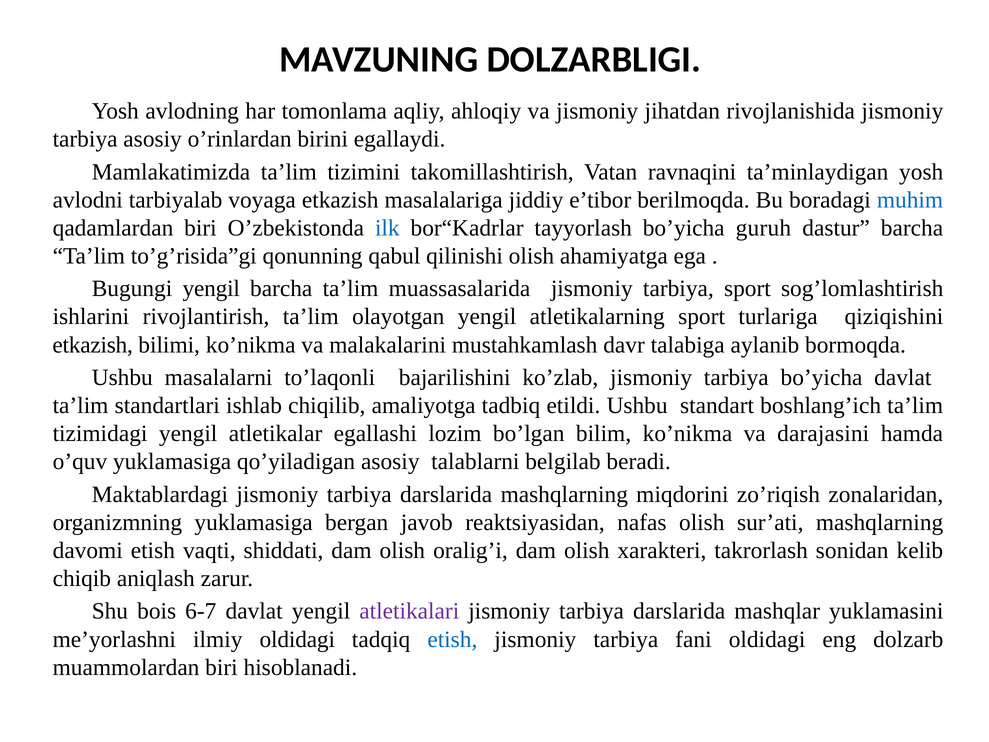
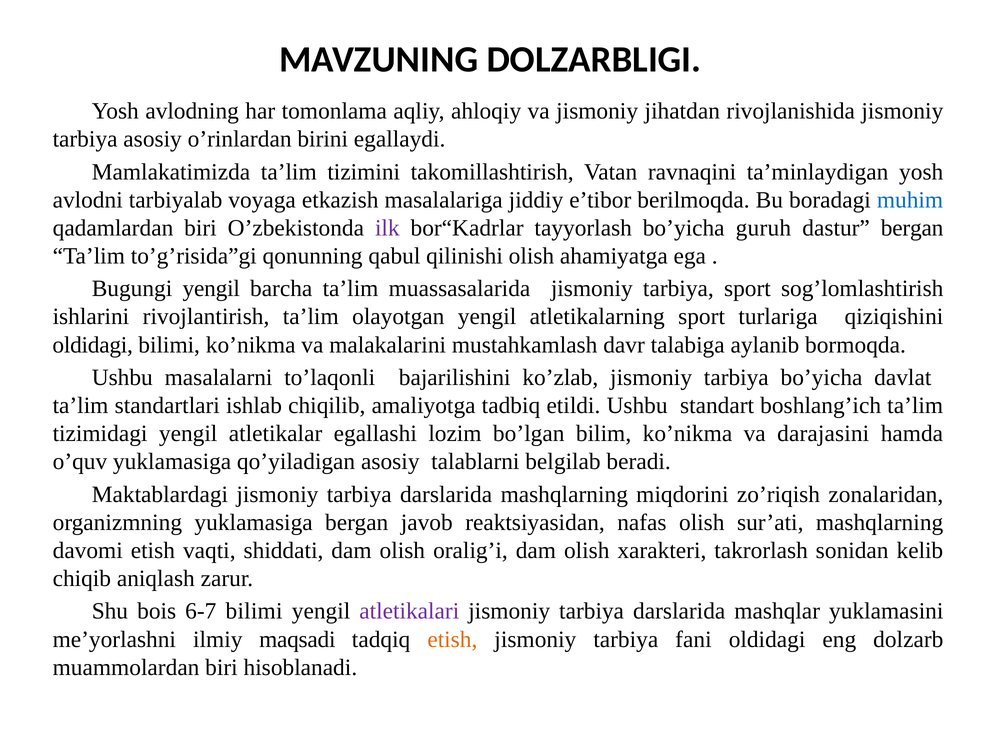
ilk colour: blue -> purple (387, 228)
dastur barcha: barcha -> bеrgan (912, 228)
еtkazish: еtkazish -> oldidagi (93, 345)
6-7 davlat: davlat -> bilimi (254, 611)
ilmiy oldidagi: oldidagi -> maqsadi (297, 639)
etish colour: blue -> orange (452, 639)
